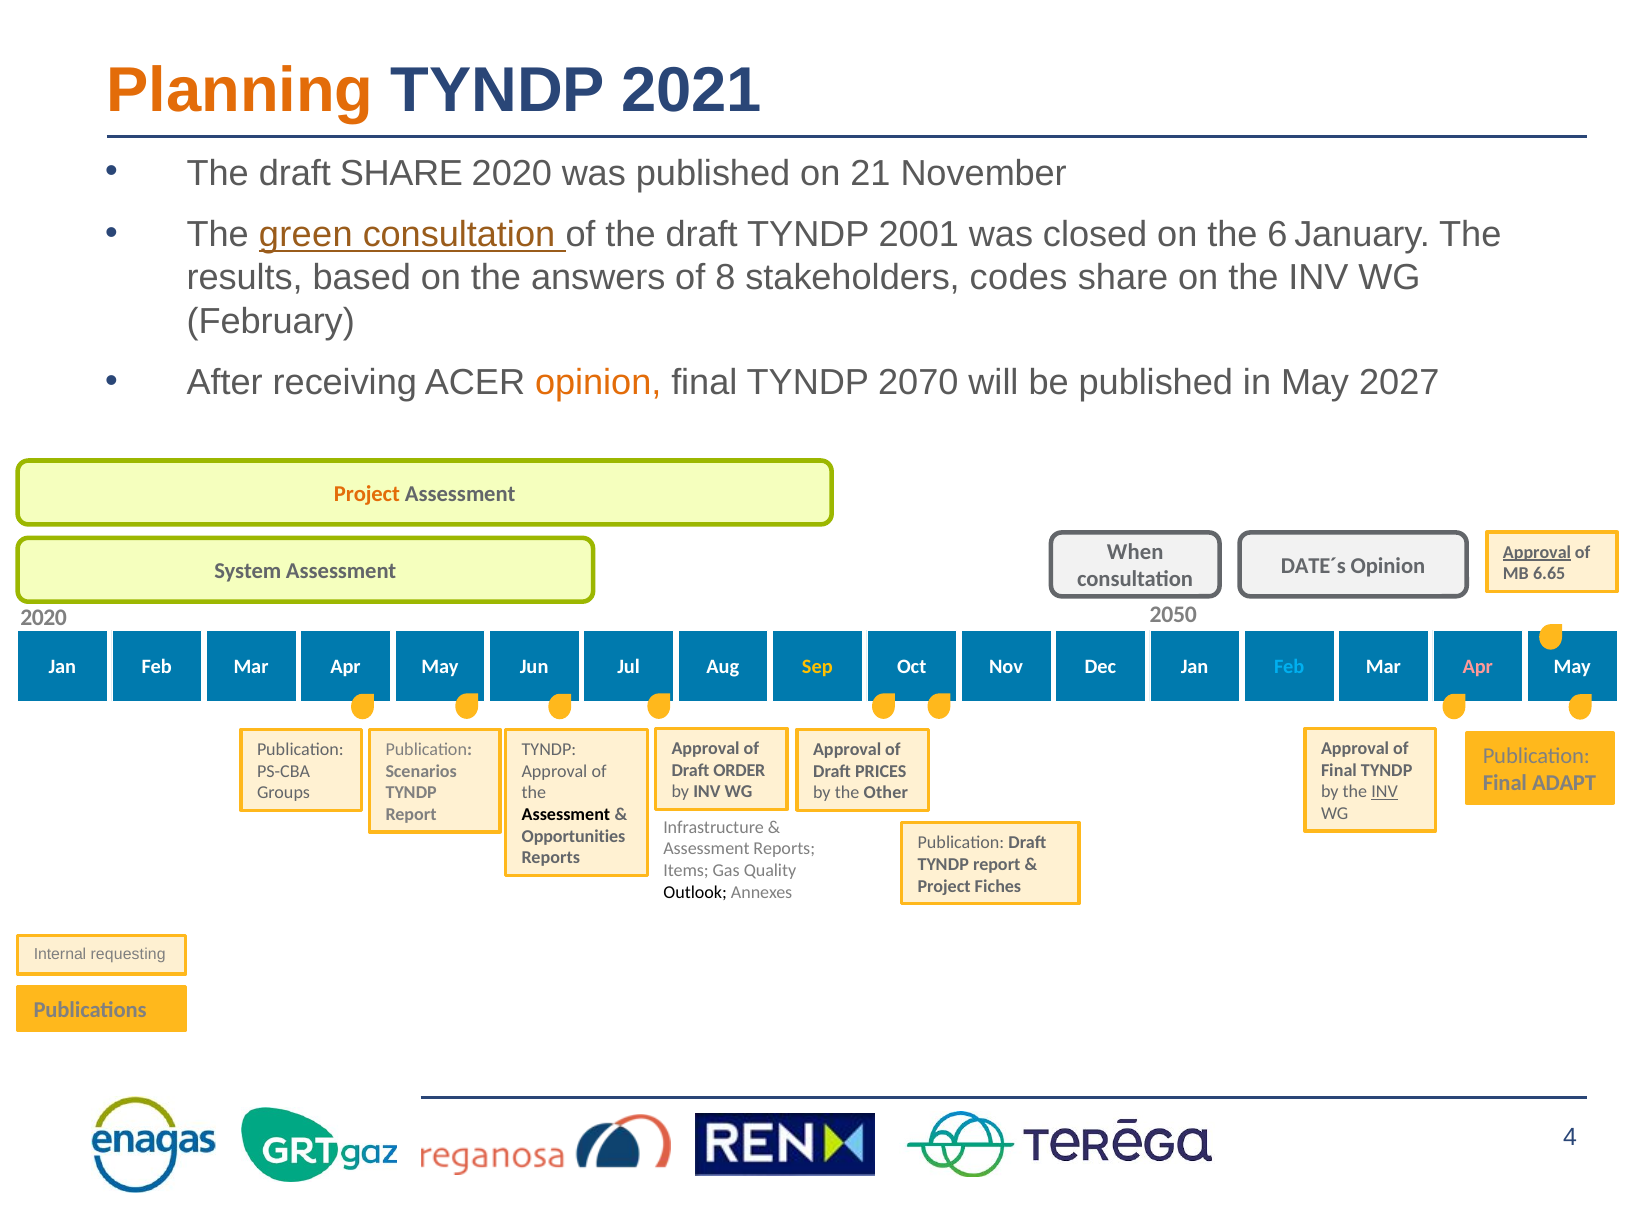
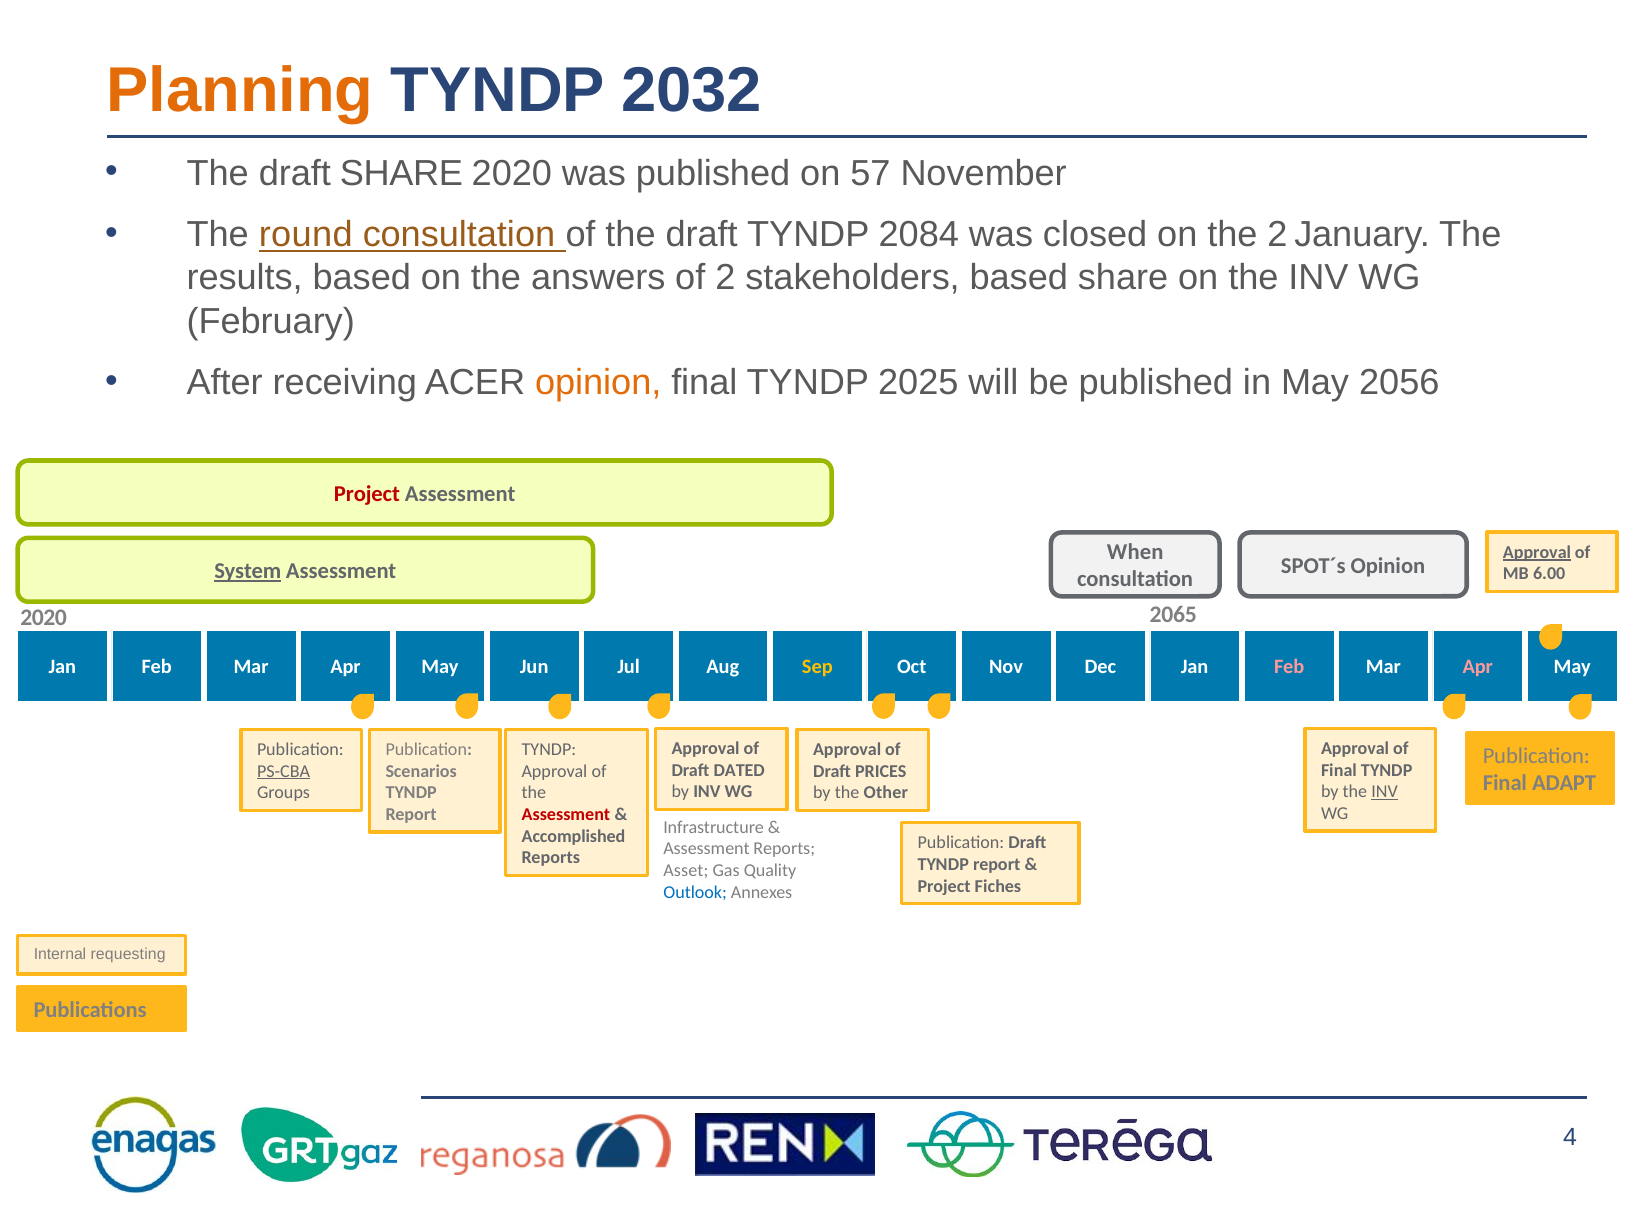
2021: 2021 -> 2032 (692, 91)
21: 21 -> 57 (870, 173)
green: green -> round (306, 235)
2001: 2001 -> 2084 (919, 235)
the 6: 6 -> 2 (1278, 235)
of 8: 8 -> 2 (725, 278)
stakeholders codes: codes -> based (1019, 278)
2070: 2070 -> 2025 (918, 383)
2027: 2027 -> 2056 (1399, 383)
Project colour: orange -> red (367, 494)
DATE´s: DATE´s -> SPOT´s (1313, 566)
System underline: none -> present (248, 571)
6.65: 6.65 -> 6.00 (1549, 574)
2050: 2050 -> 2065 (1173, 615)
Feb colour: light blue -> pink (1289, 667)
ORDER: ORDER -> DATED (739, 770)
PS-CBA underline: none -> present (284, 771)
Assessment colour: black -> red (566, 814)
Opportunities: Opportunities -> Accomplished (573, 836)
Items: Items -> Asset (686, 871)
Outlook colour: black -> blue (695, 892)
